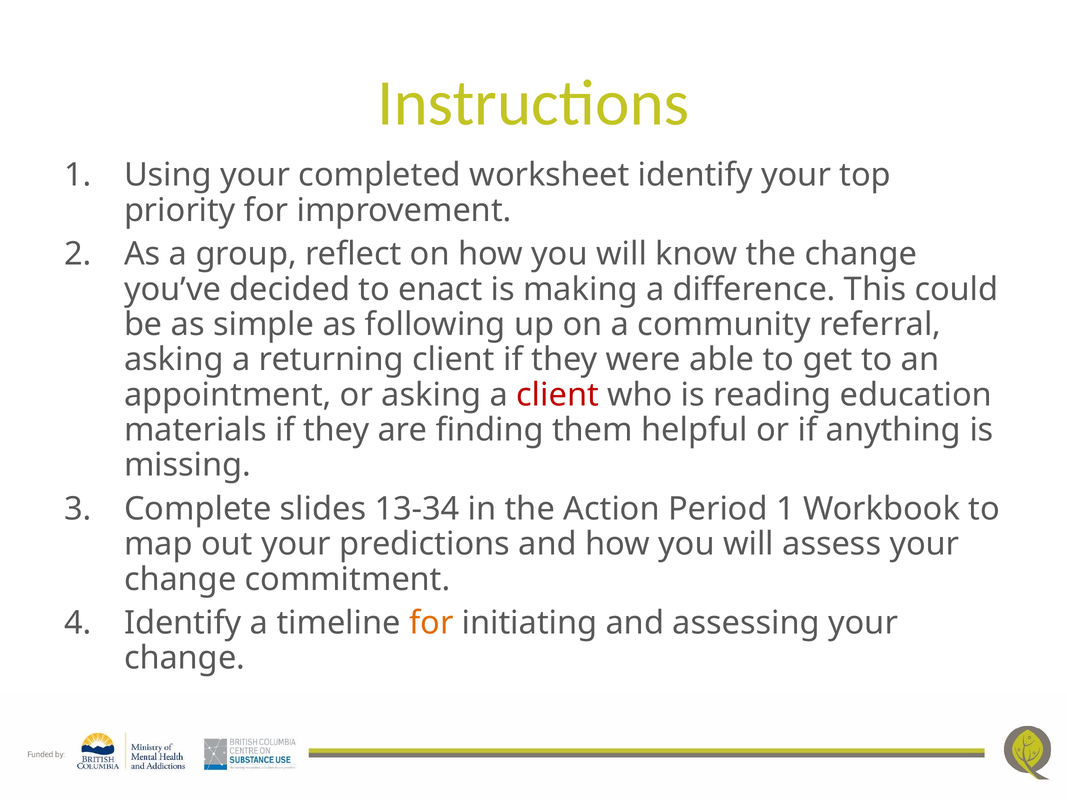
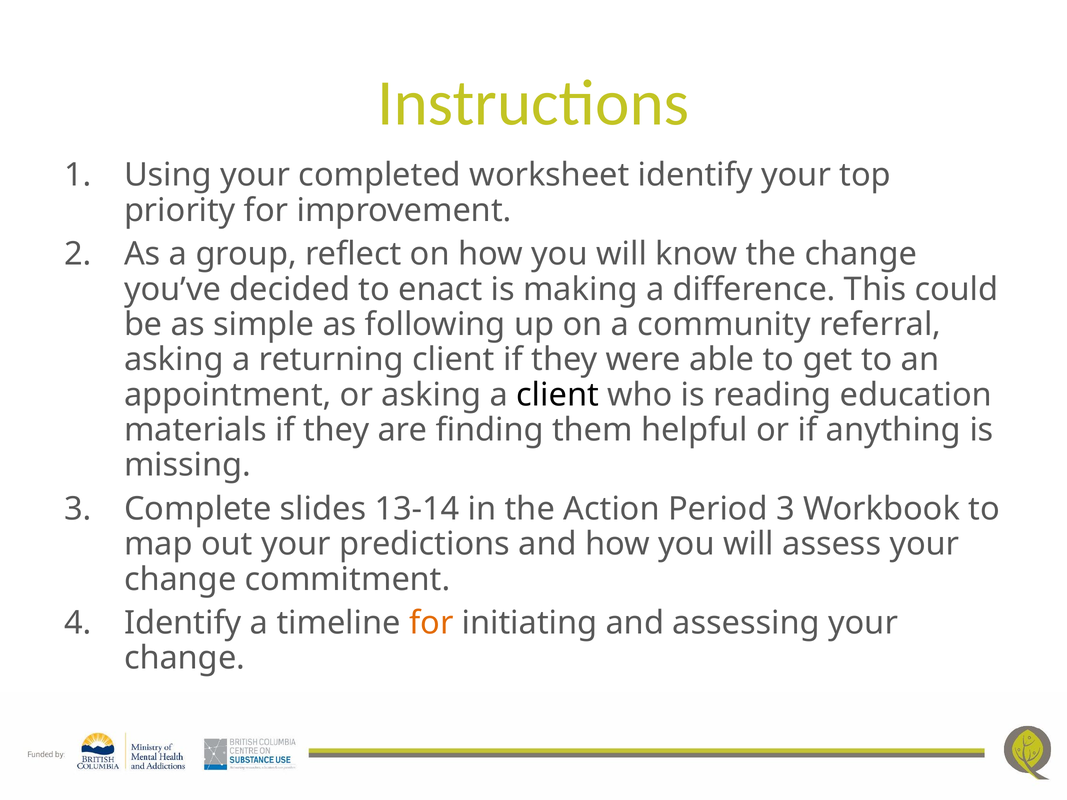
client colour: red -> black (558, 395)
13-34: 13-34 -> 13-14 (417, 509)
Period 1: 1 -> 3 (785, 509)
